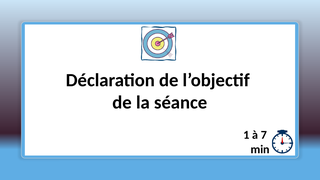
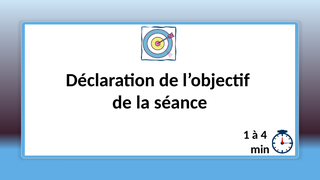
7: 7 -> 4 (264, 135)
